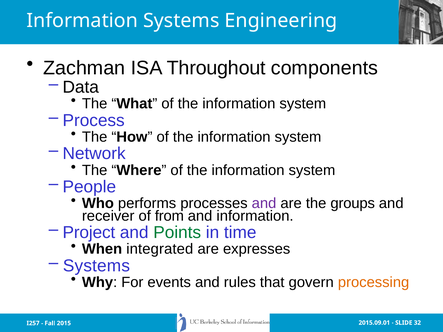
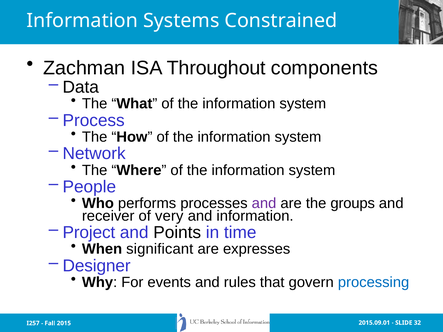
Engineering: Engineering -> Constrained (281, 21)
from: from -> very (169, 216)
Points colour: green -> black (177, 233)
integrated: integrated -> significant (160, 249)
Systems: Systems -> Designer (97, 266)
processing colour: orange -> blue (374, 283)
